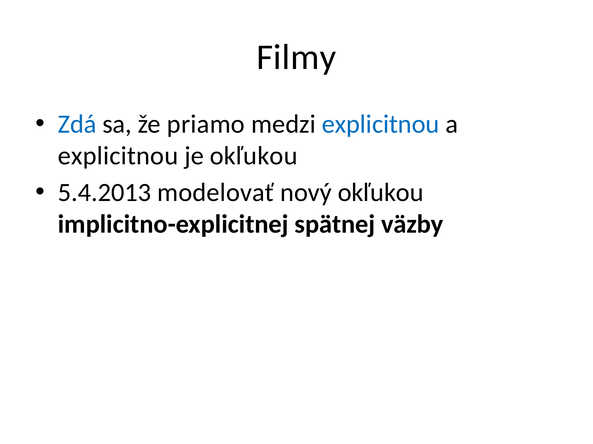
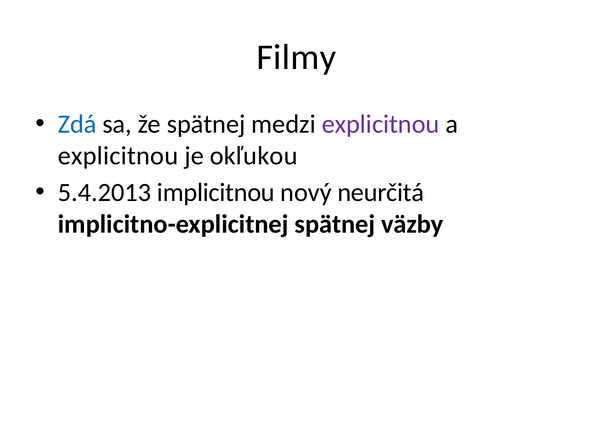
že priamo: priamo -> spätnej (206, 124)
explicitnou colour: blue -> purple (381, 124)
modelovať: modelovať -> implicitnou (216, 193)
nový okľukou: okľukou -> neurčitá (381, 193)
